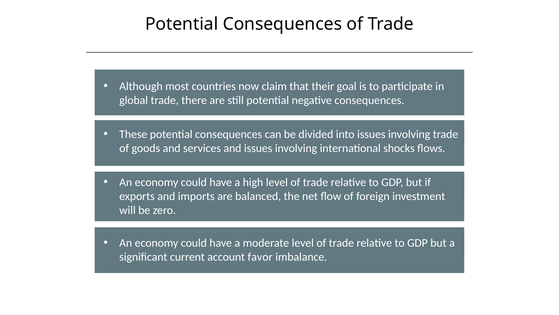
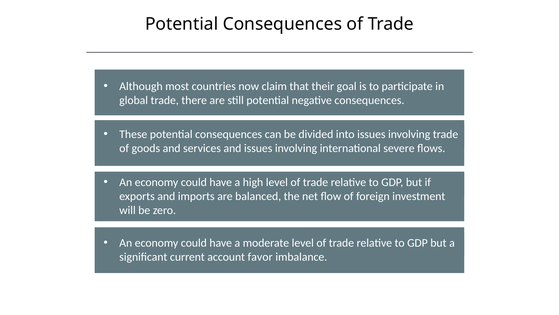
shocks: shocks -> severe (399, 148)
